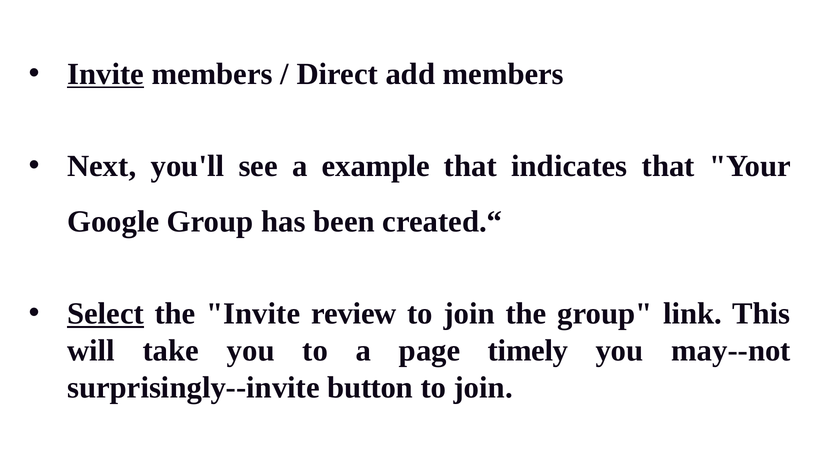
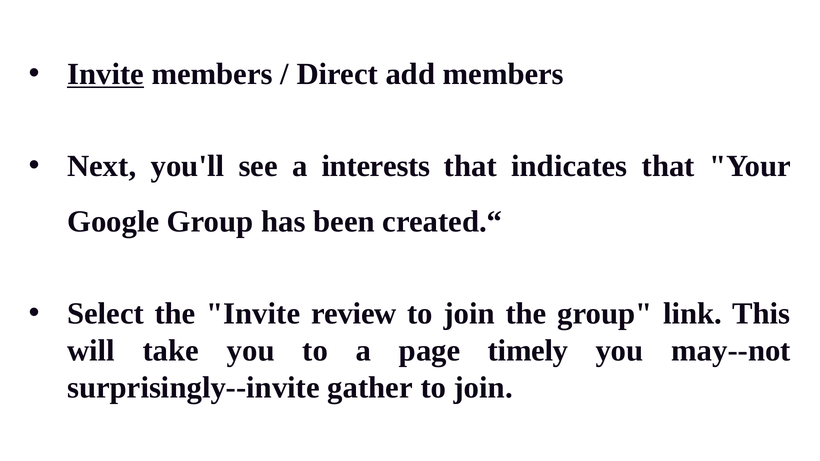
example: example -> interests (376, 166)
Select underline: present -> none (106, 314)
button: button -> gather (370, 388)
